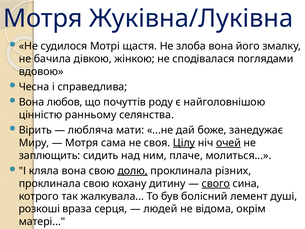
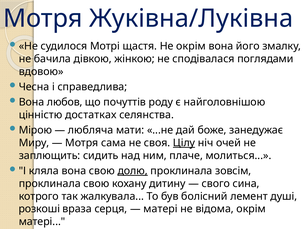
Не злоба: злоба -> окрім (191, 46)
ранньому: ранньому -> достатках (91, 115)
Вірить: Вірить -> Мірою (35, 130)
очей underline: present -> none (228, 143)
різних: різних -> зовсім (233, 171)
свого underline: present -> none (216, 183)
людей: людей -> матері (161, 209)
